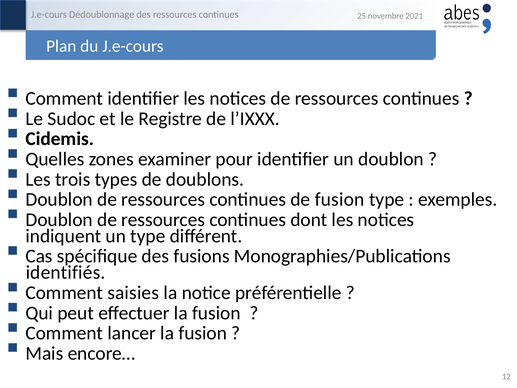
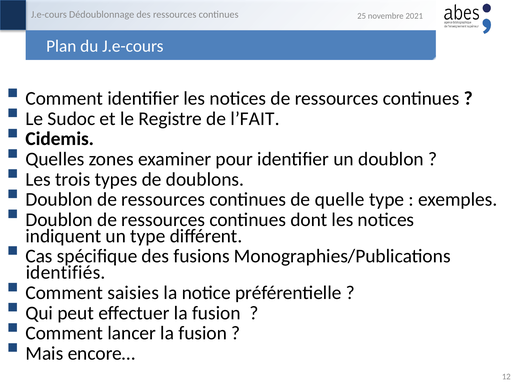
l’IXXX: l’IXXX -> l’FAIT (255, 119)
de fusion: fusion -> quelle (340, 199)
